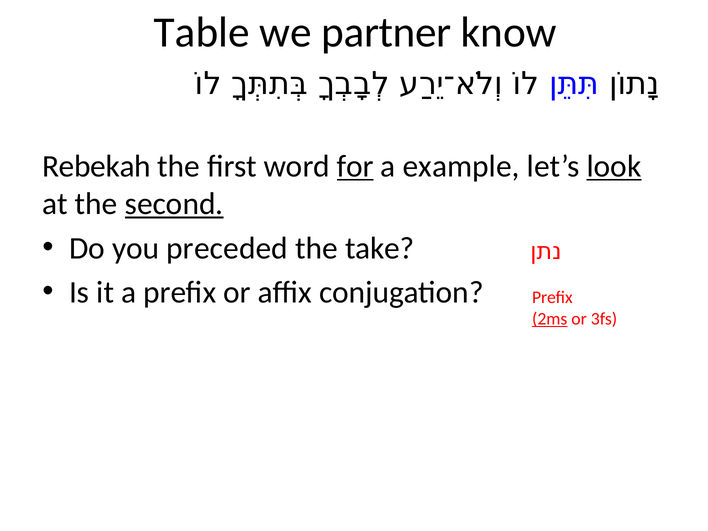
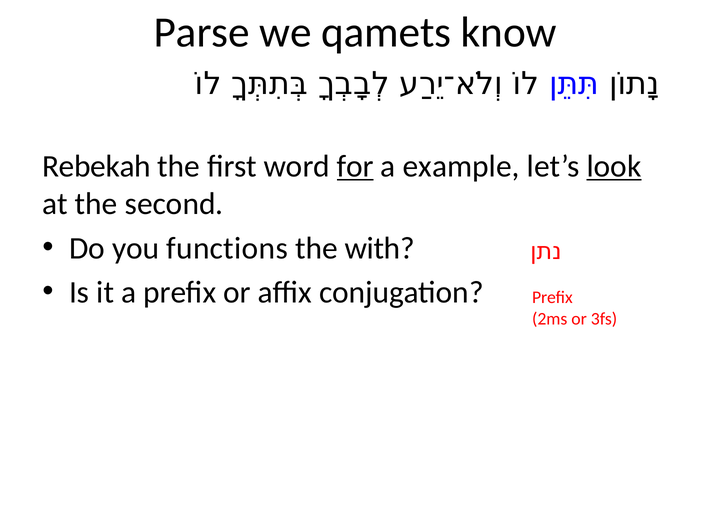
Table: Table -> Parse (202, 33)
partner: partner -> qamets (386, 33)
second underline: present -> none (174, 204)
preceded: preceded -> functions (227, 248)
take: take -> with (380, 248)
2ms underline: present -> none (550, 319)
